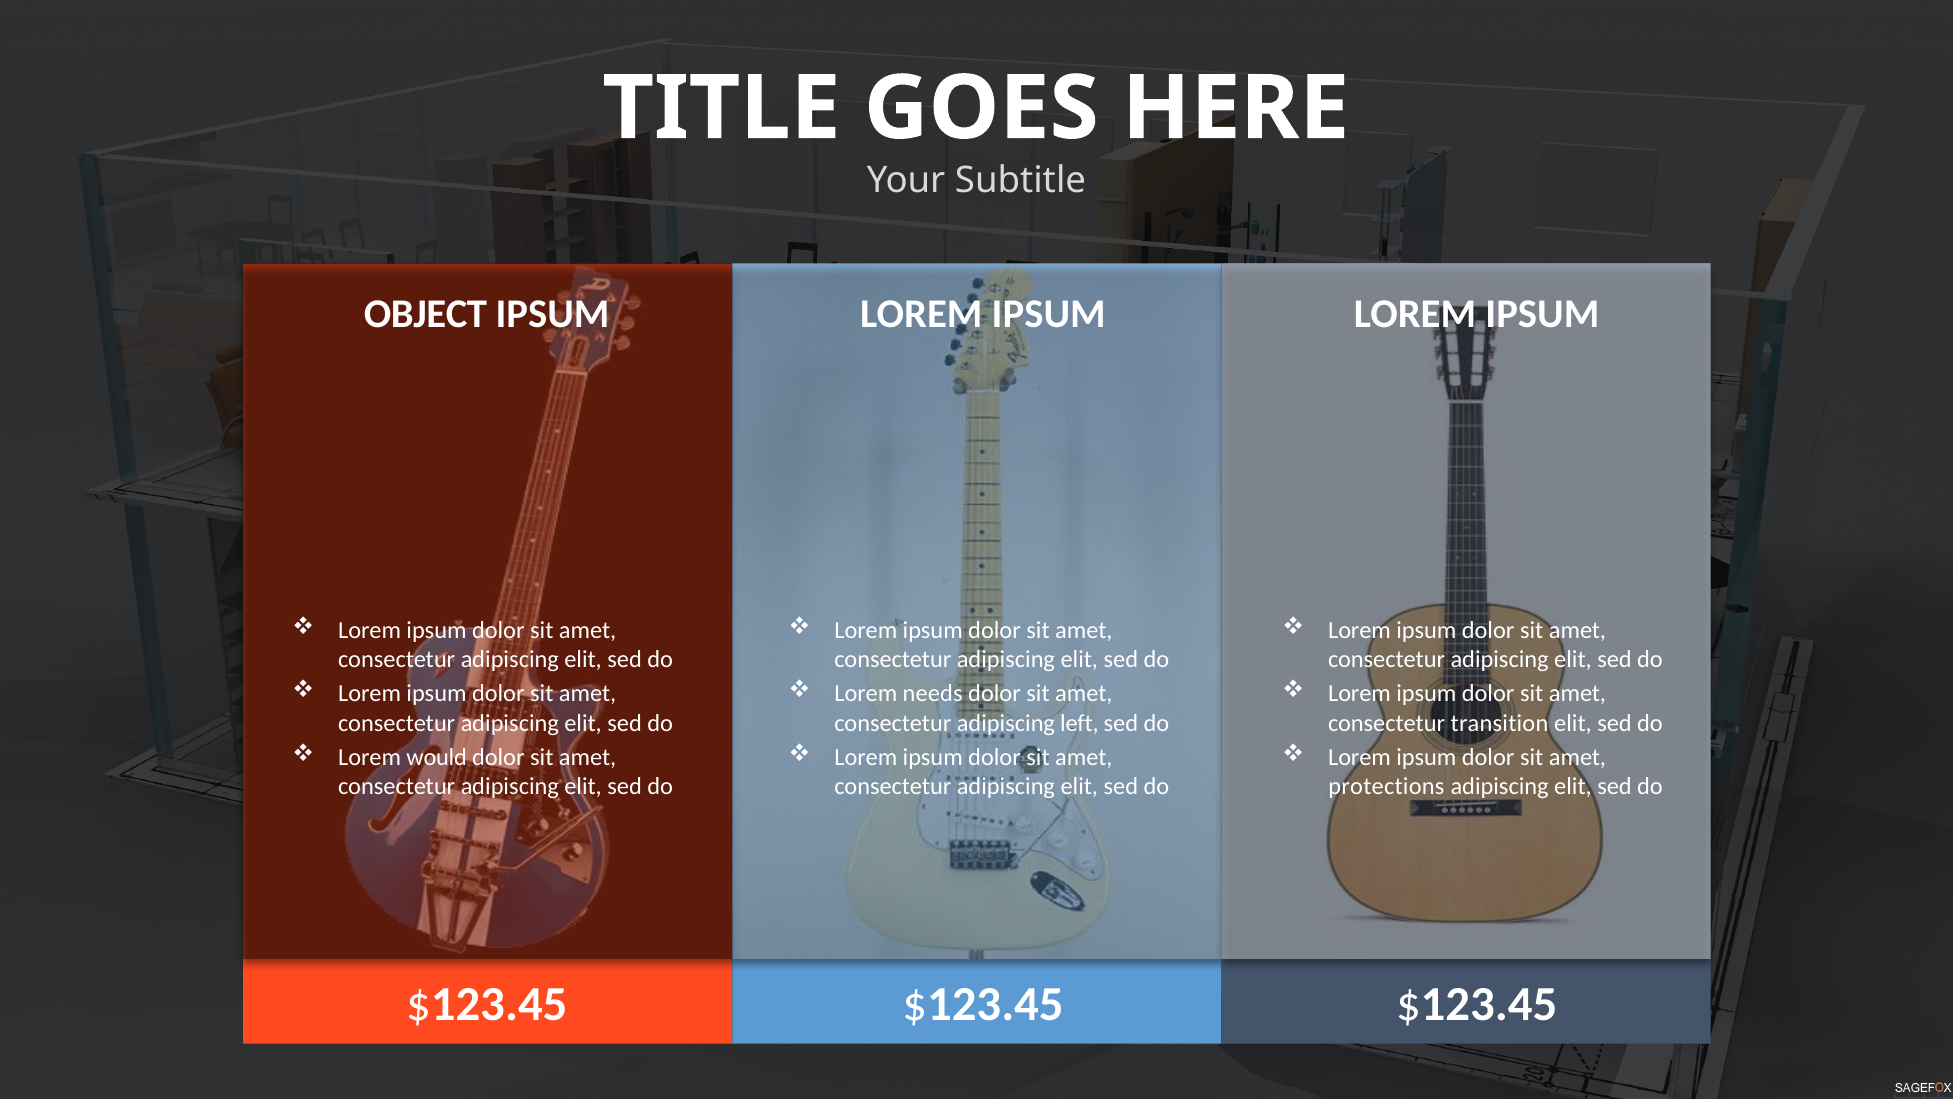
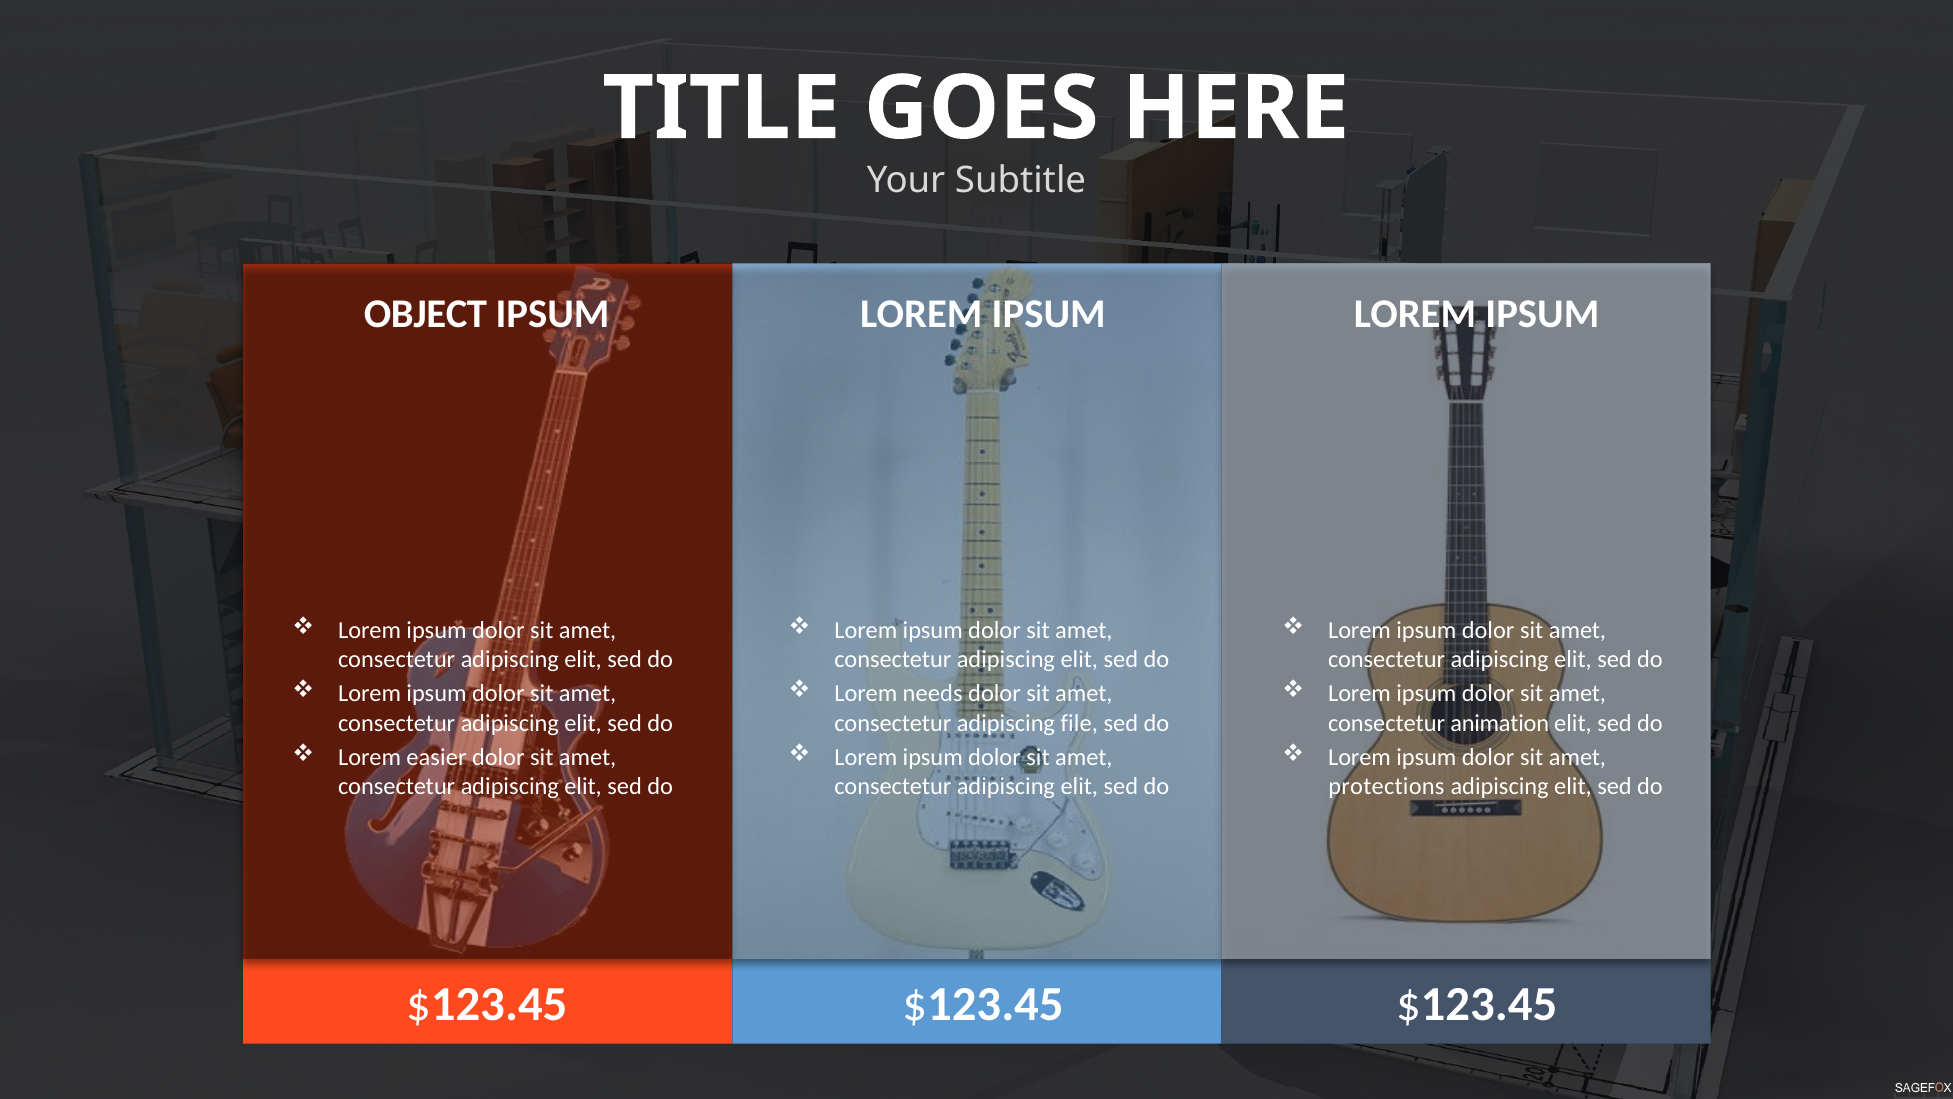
left: left -> file (1079, 723)
transition: transition -> animation (1500, 723)
would: would -> easier (436, 757)
